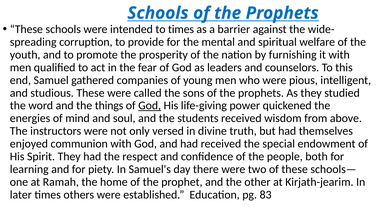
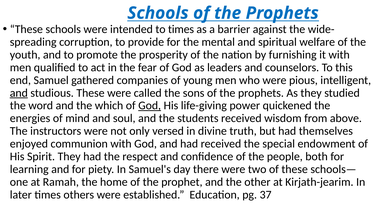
and underline: none -> present (19, 93)
things: things -> which (109, 105)
83: 83 -> 37 (266, 194)
